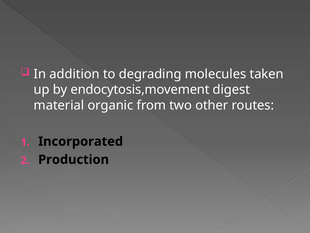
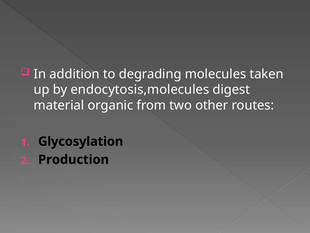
endocytosis,movement: endocytosis,movement -> endocytosis,molecules (140, 90)
Incorporated: Incorporated -> Glycosylation (81, 141)
